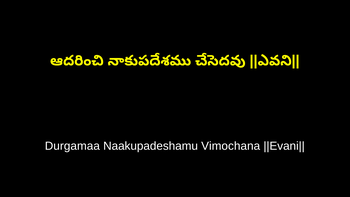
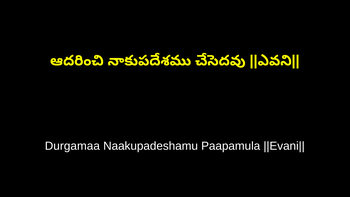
Vimochana: Vimochana -> Paapamula (231, 146)
